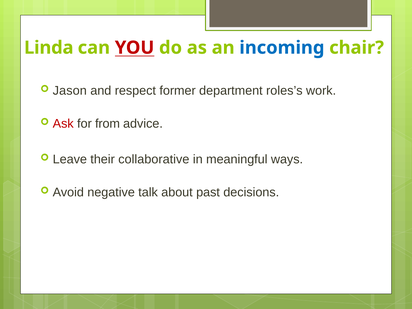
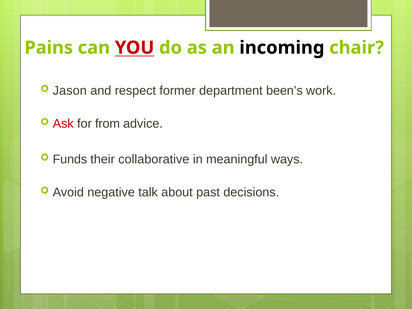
Linda: Linda -> Pains (49, 48)
incoming colour: blue -> black (282, 48)
roles’s: roles’s -> been’s (284, 91)
Leave: Leave -> Funds (70, 159)
